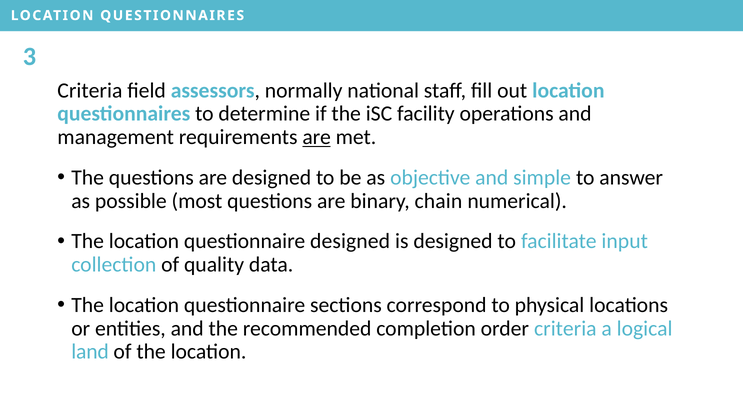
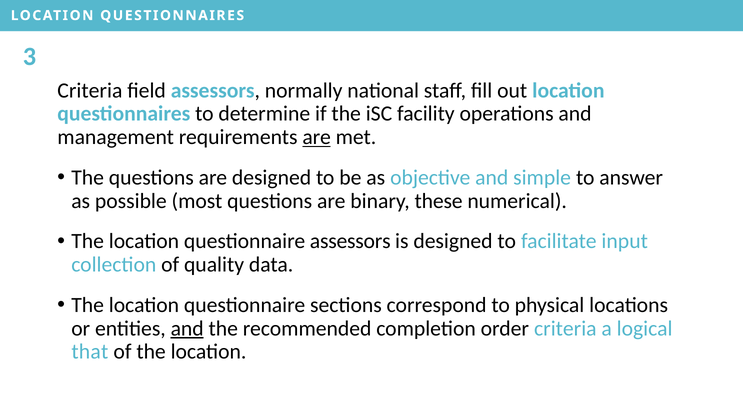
chain: chain -> these (439, 201)
questionnaire designed: designed -> assessors (350, 241)
and underline: none -> present (187, 328)
land: land -> that (90, 352)
